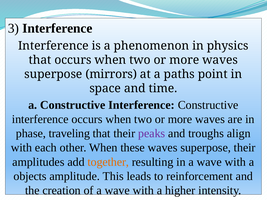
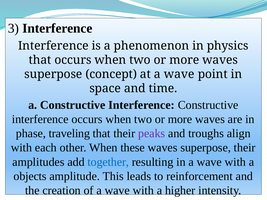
mirrors: mirrors -> concept (111, 74)
at a paths: paths -> wave (179, 74)
together colour: orange -> blue (108, 162)
